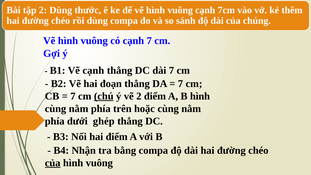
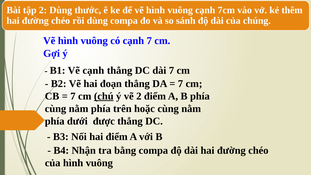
B hình: hình -> phía (200, 96)
ghép: ghép -> được (104, 121)
của underline: present -> none (53, 163)
